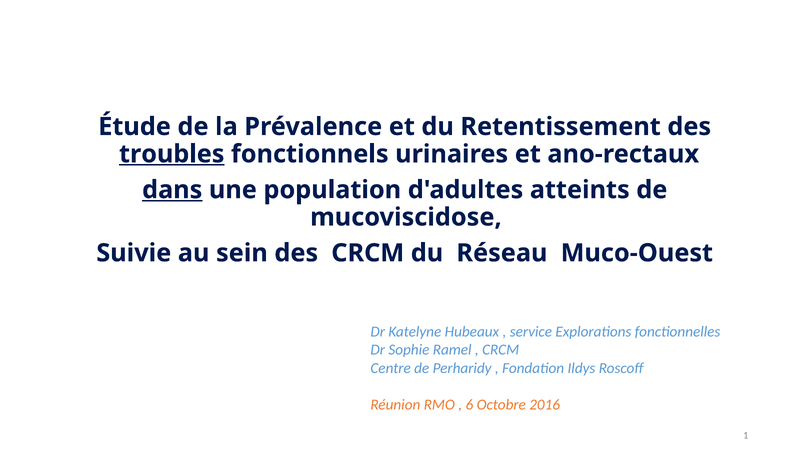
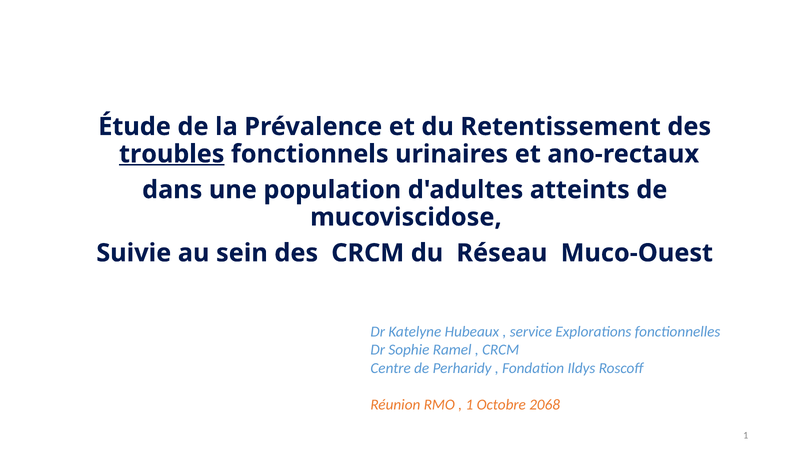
dans underline: present -> none (172, 190)
6: 6 -> 1 (469, 404)
2016: 2016 -> 2068 (545, 404)
